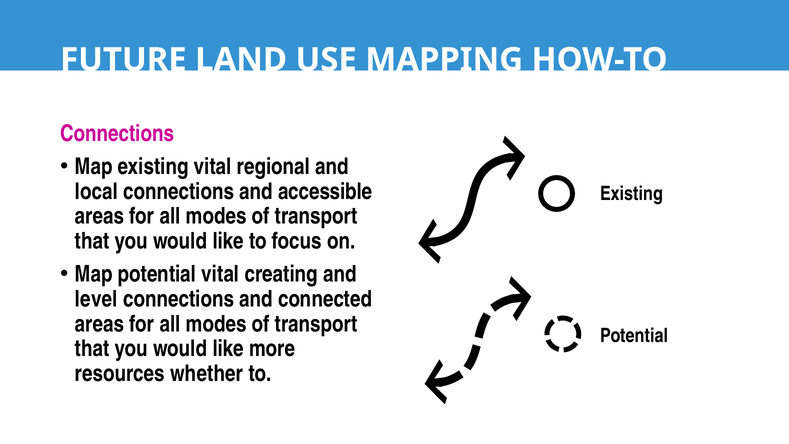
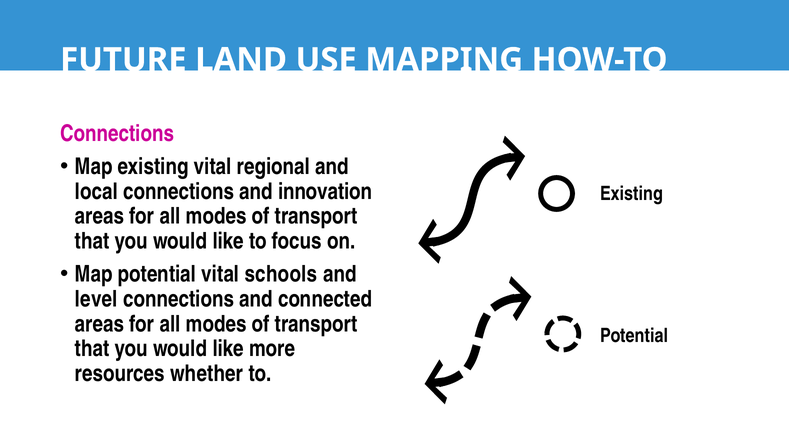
accessible: accessible -> innovation (325, 191)
creating: creating -> schools (281, 274)
